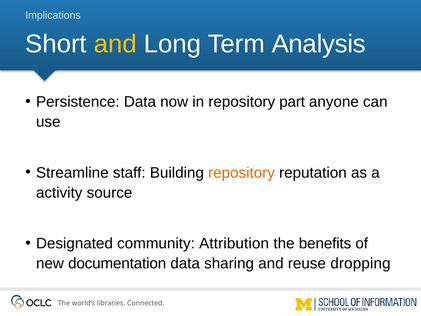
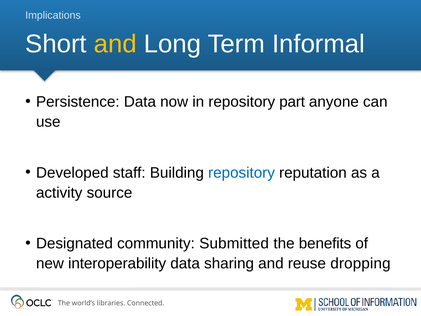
Analysis: Analysis -> Informal (319, 44)
Streamline: Streamline -> Developed (72, 173)
repository colour: orange -> blue (242, 173)
Attribution: Attribution -> Submitted (234, 243)
documentation: documentation -> interoperability (117, 263)
